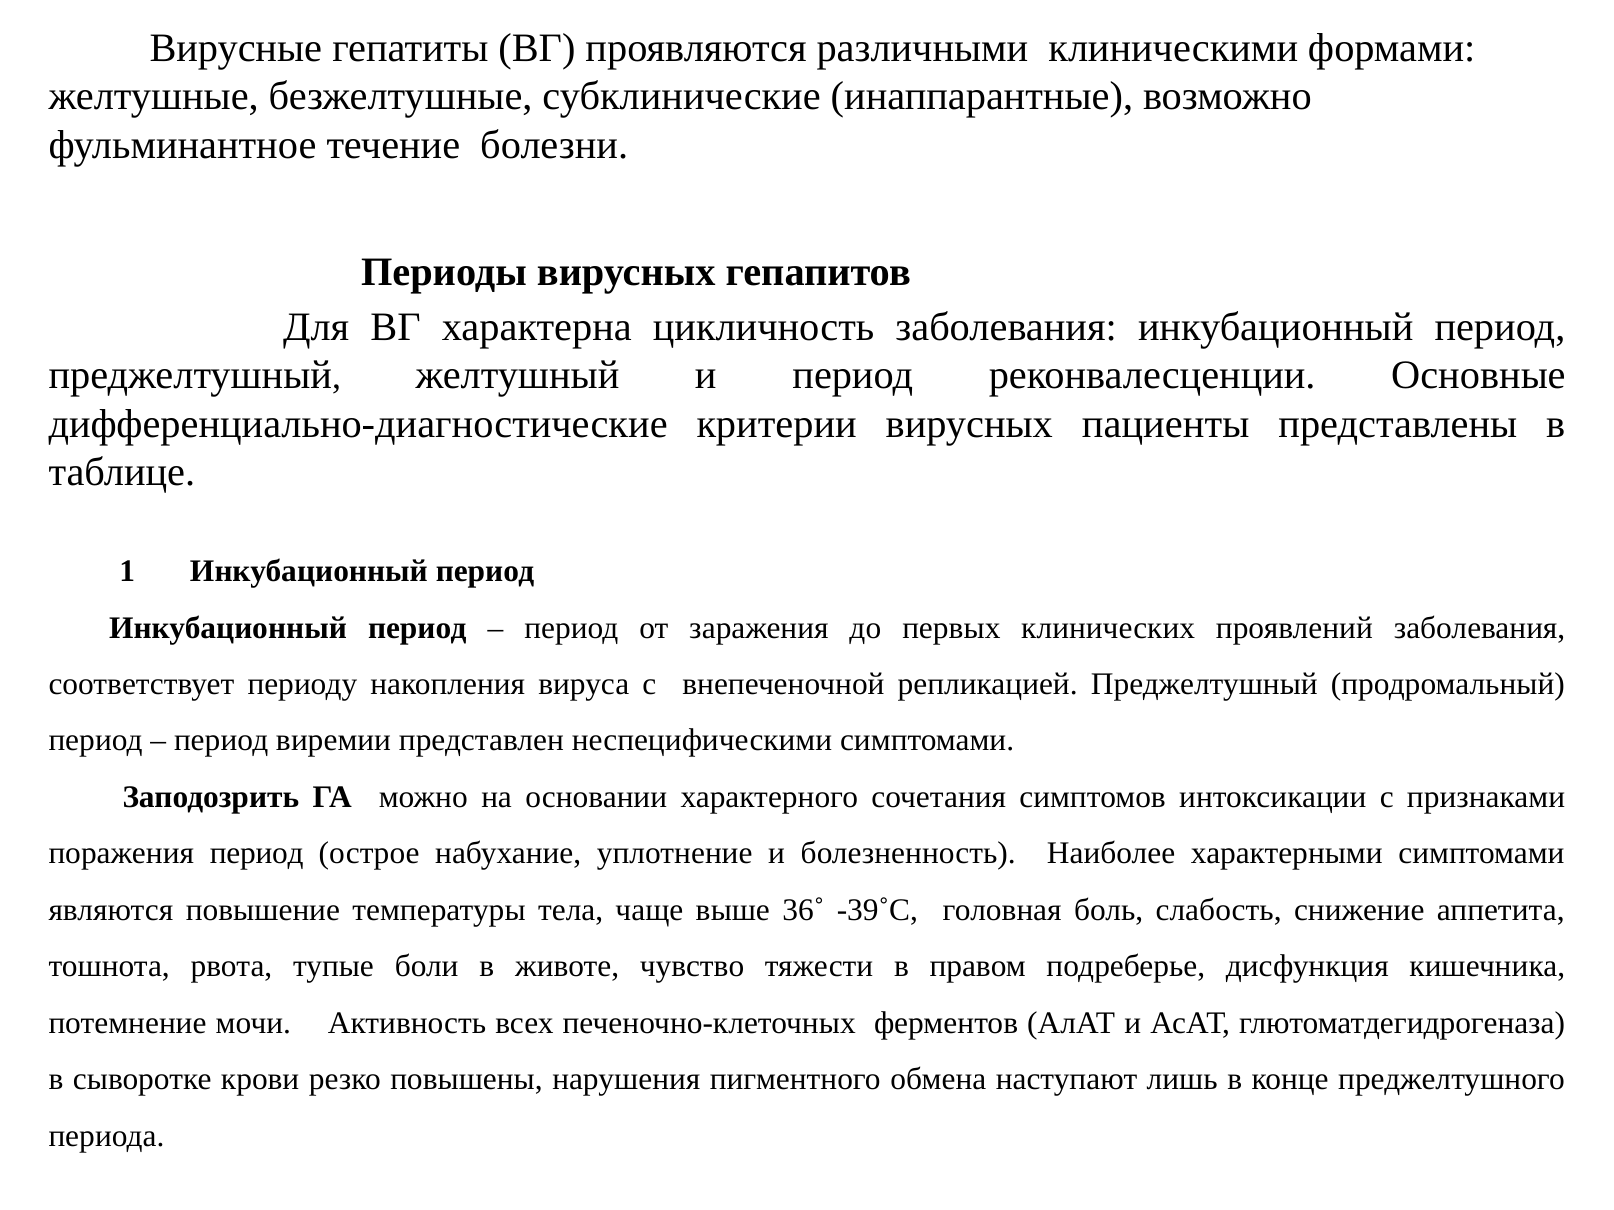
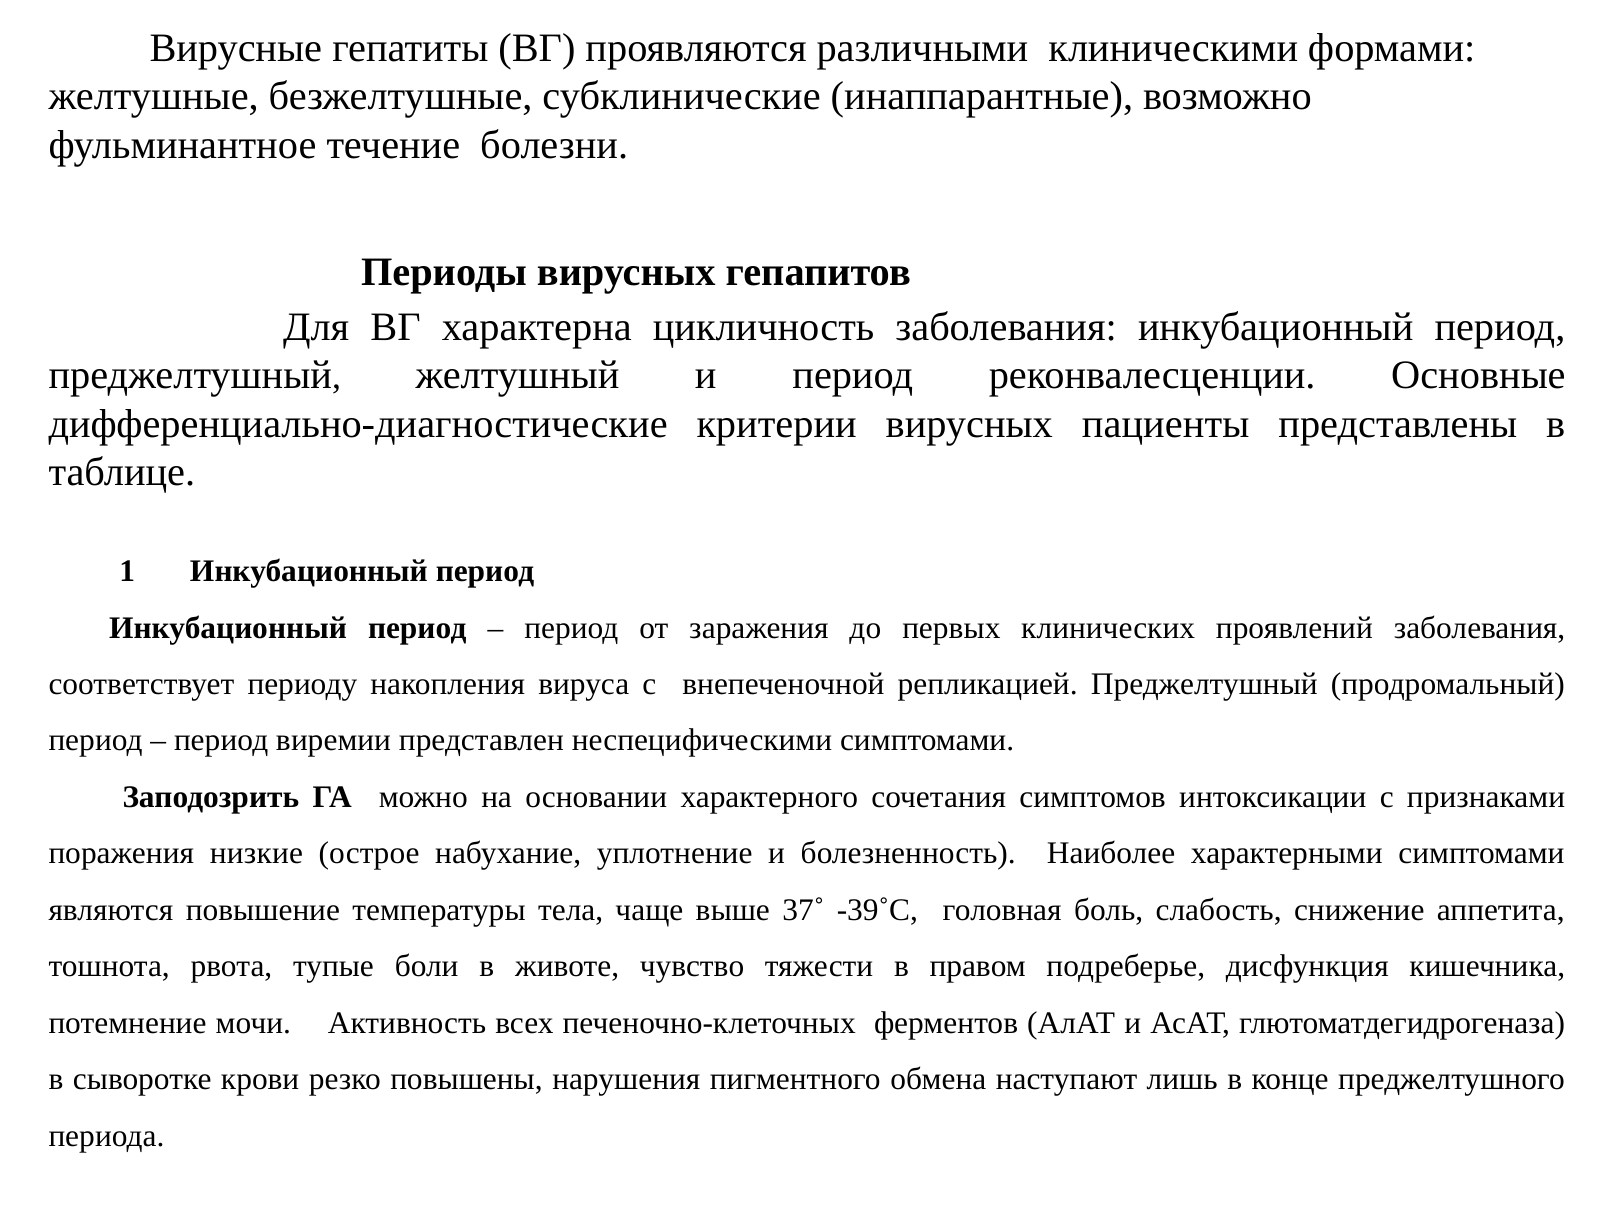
поражения период: период -> низкие (256, 854)
36˚: 36˚ -> 37˚ (803, 910)
